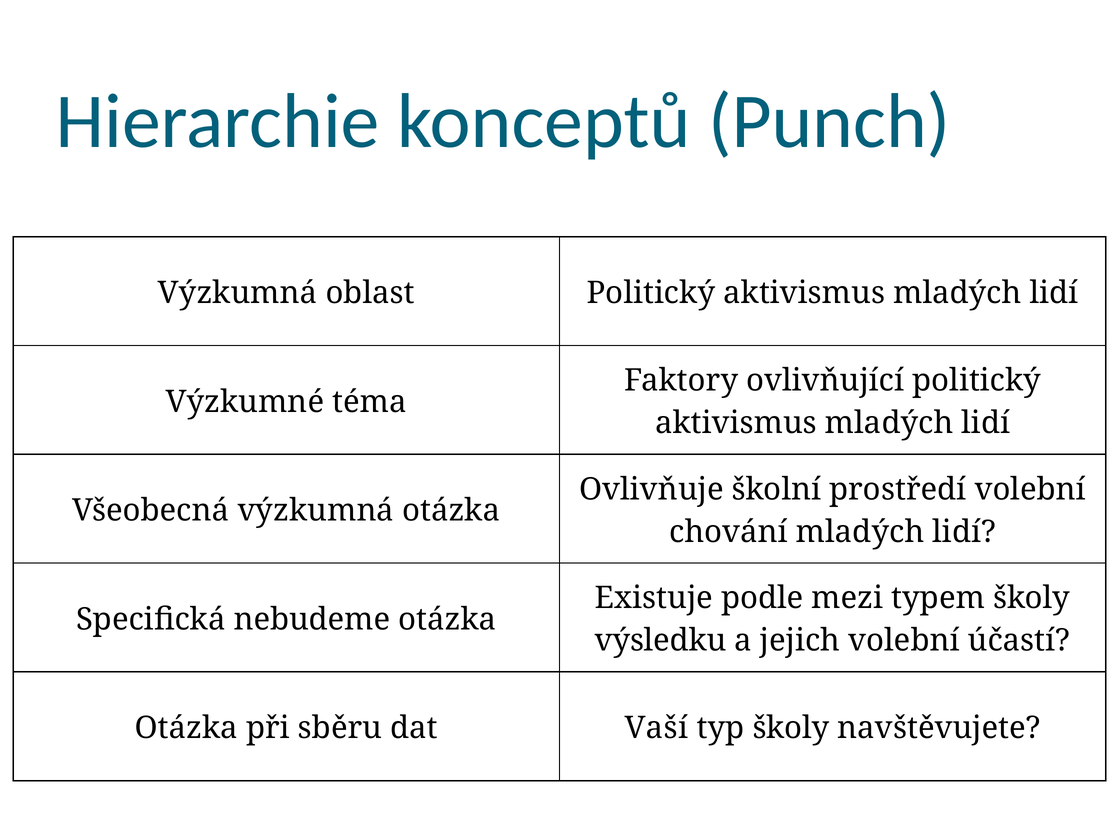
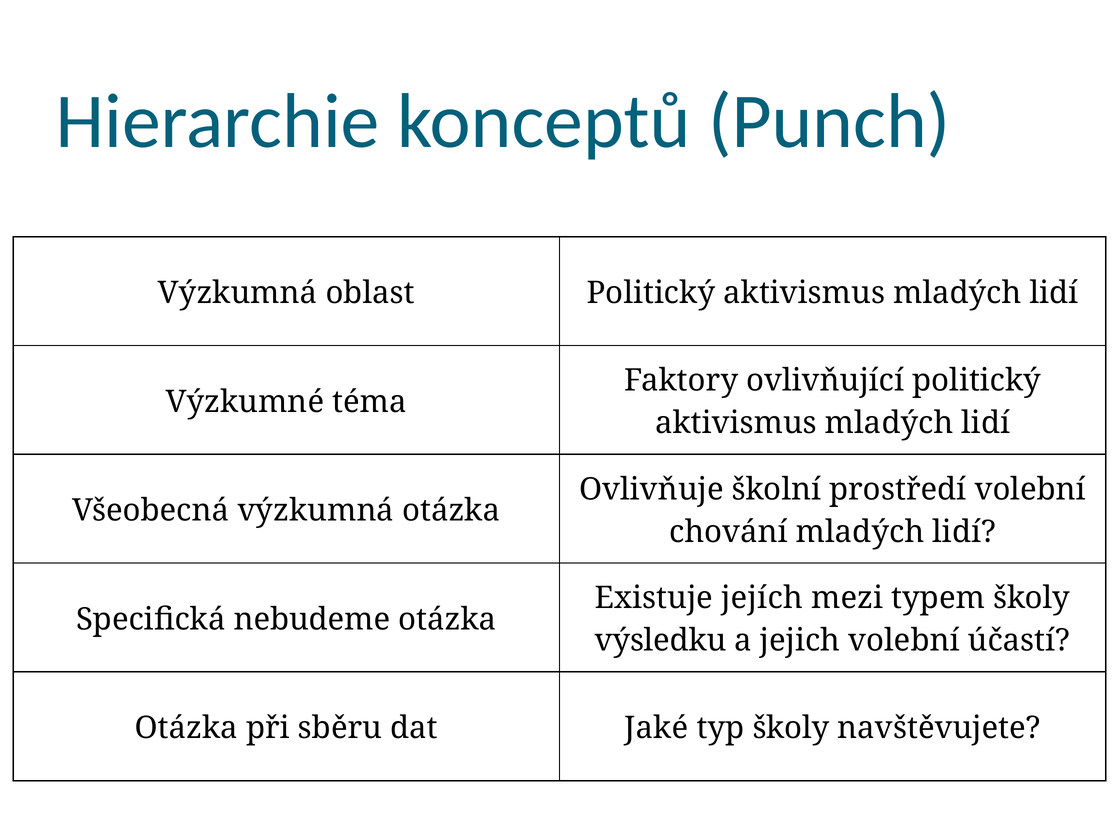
podle: podle -> jejích (762, 598)
Vaší: Vaší -> Jaké (656, 728)
